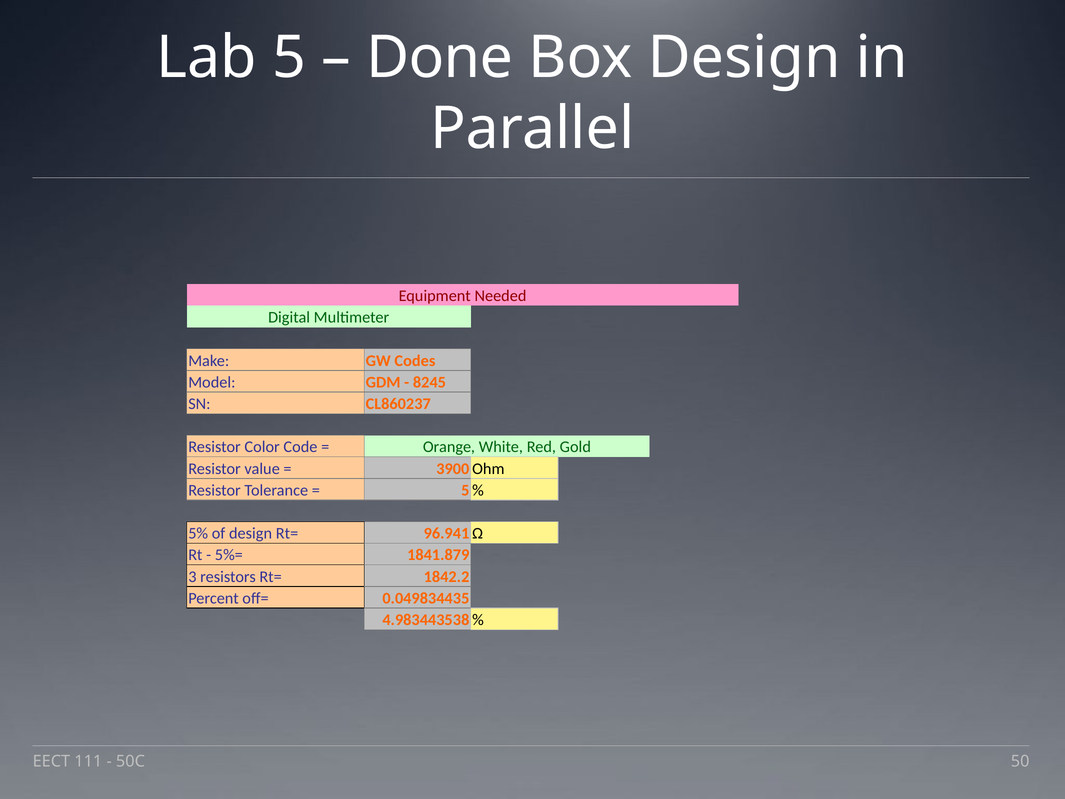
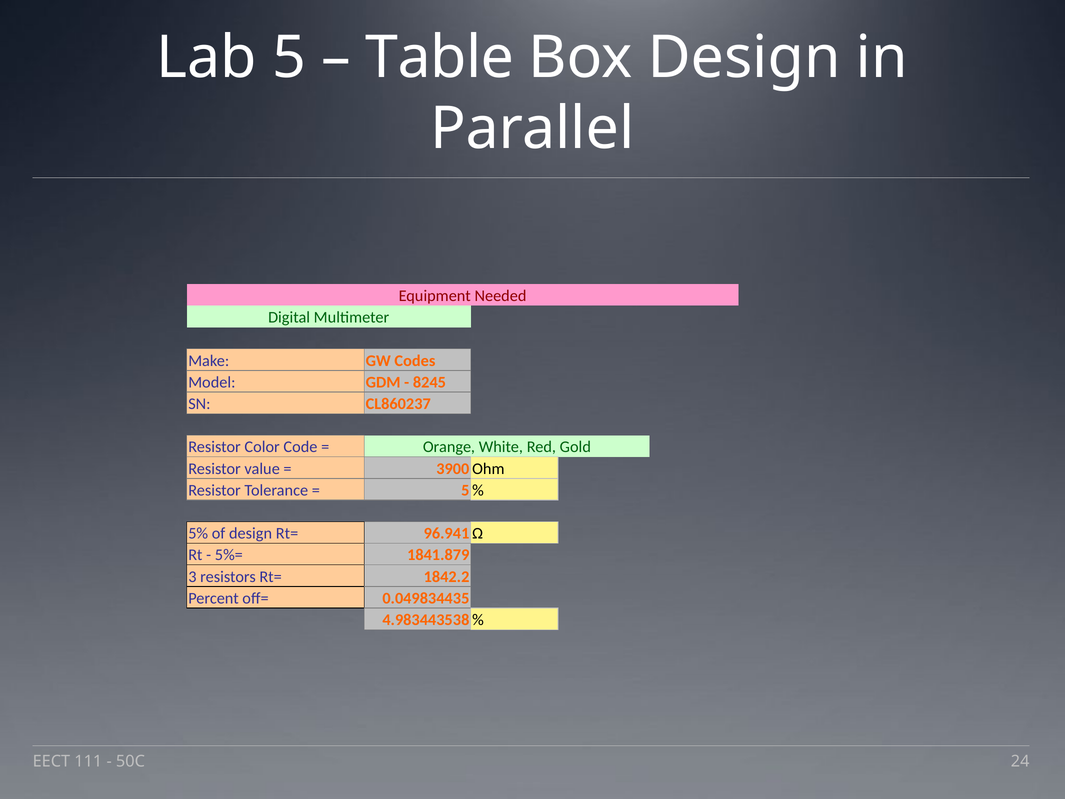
Done: Done -> Table (440, 57)
50: 50 -> 24 (1020, 761)
